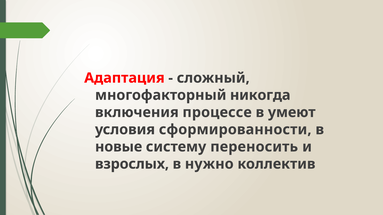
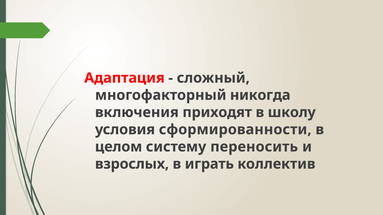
процессе: процессе -> приходят (217, 113)
умеют: умеют -> школу (292, 113)
новые: новые -> целом (119, 147)
нужно: нужно -> играть (209, 164)
